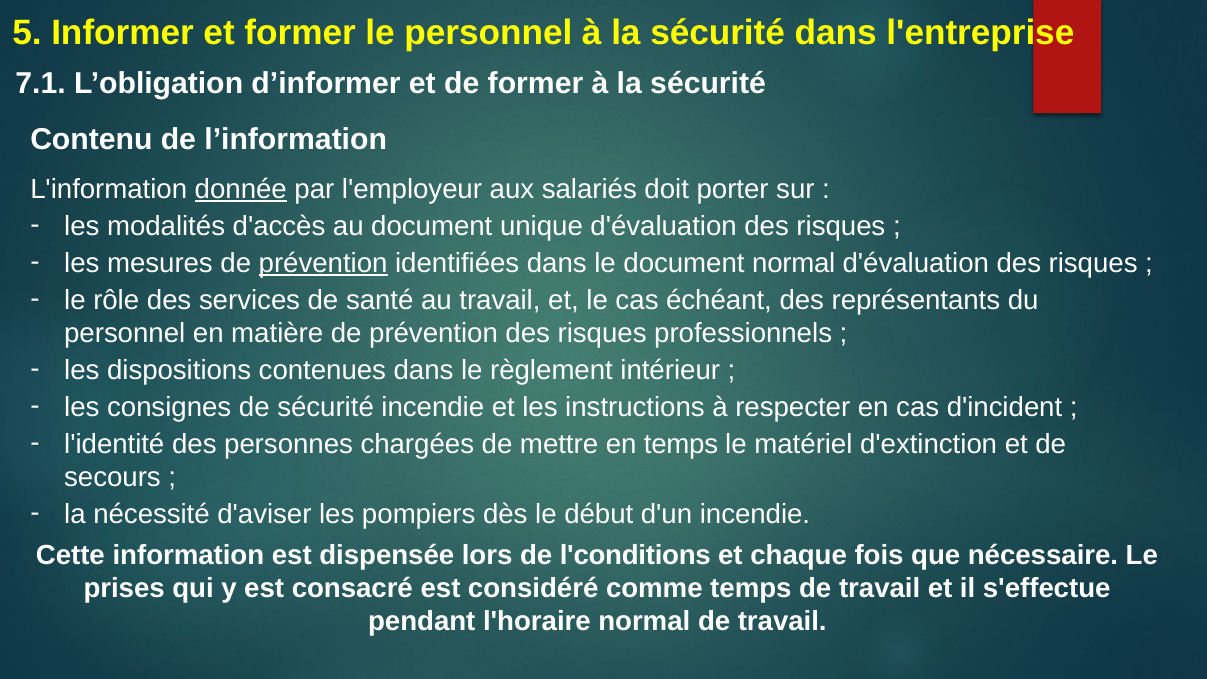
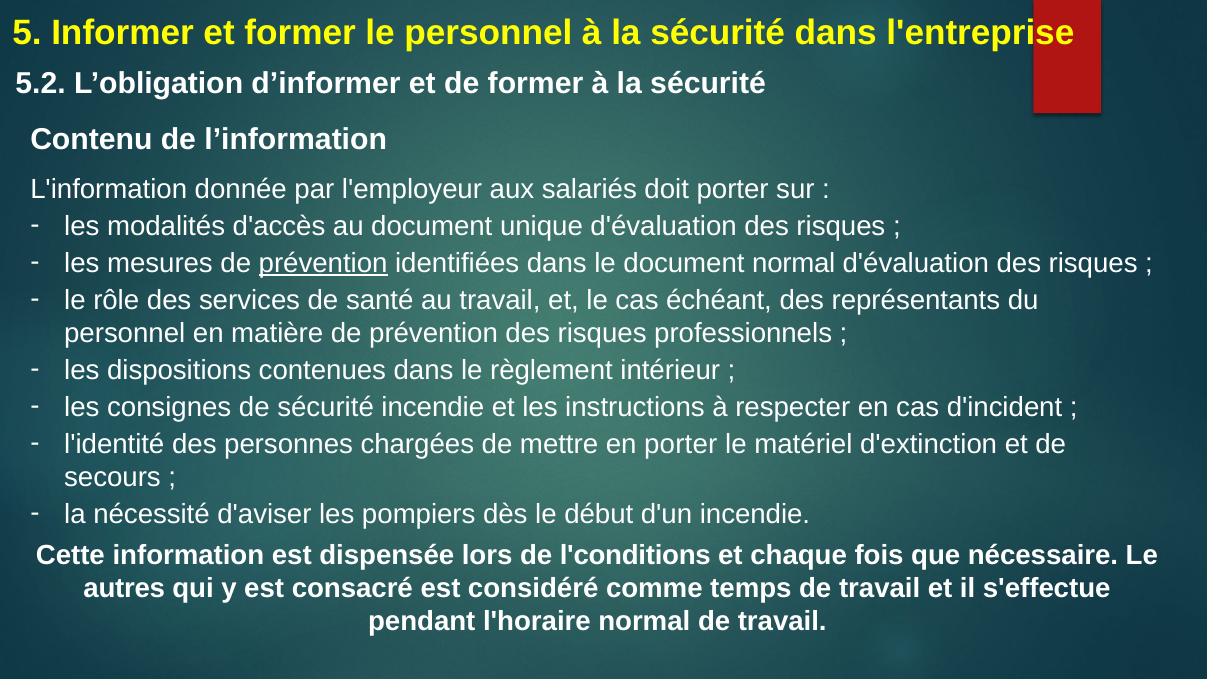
7.1: 7.1 -> 5.2 (41, 84)
donnée underline: present -> none (241, 189)
en temps: temps -> porter (681, 444)
prises: prises -> autres (124, 588)
